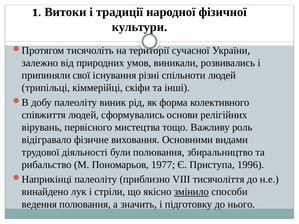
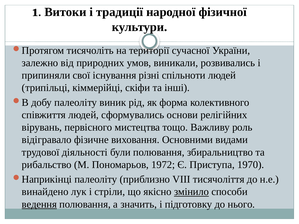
1977: 1977 -> 1972 (163, 165)
1996: 1996 -> 1970 (251, 165)
ведення underline: none -> present (39, 204)
